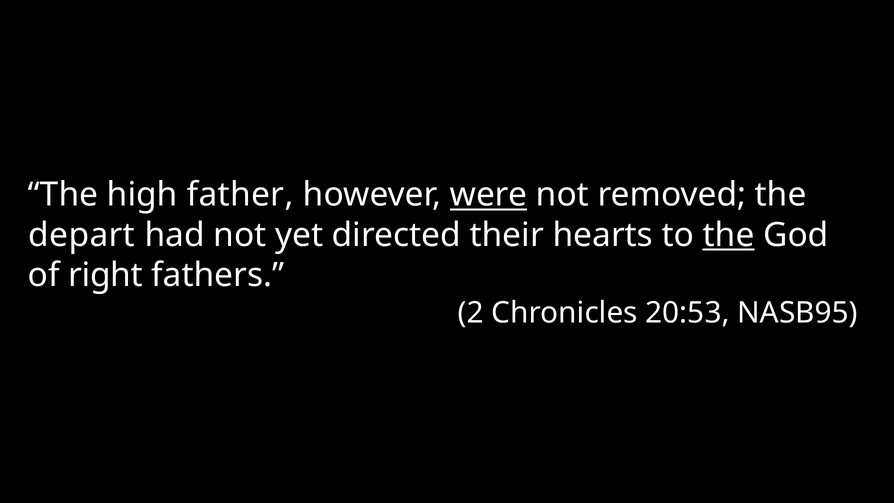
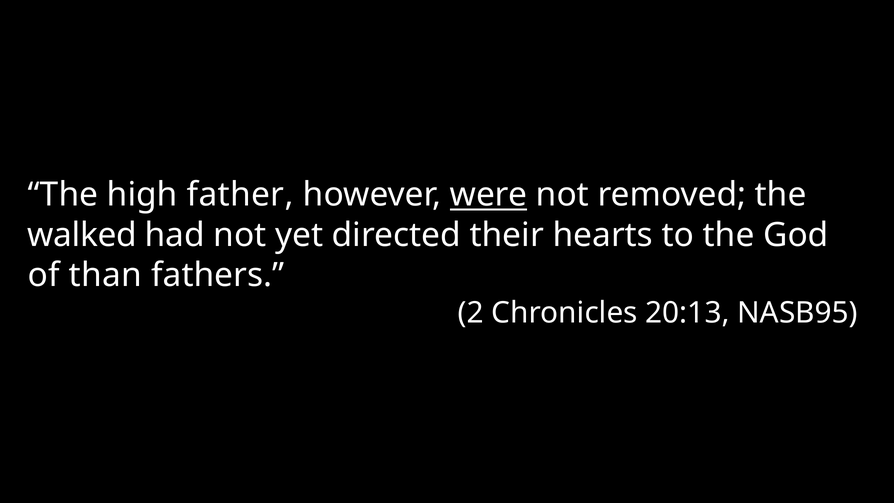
depart: depart -> walked (82, 235)
the underline: present -> none (729, 235)
right: right -> than (105, 275)
20:53: 20:53 -> 20:13 (687, 313)
